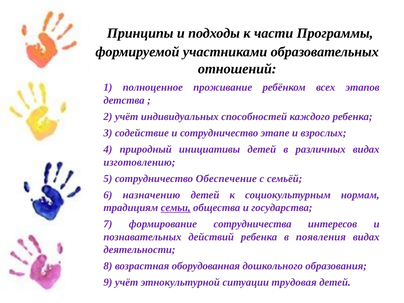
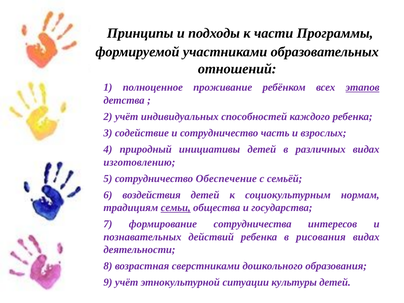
этапов underline: none -> present (363, 87)
этапе: этапе -> часть (275, 133)
назначению: назначению -> воздействия (152, 195)
появления: появления -> рисования (321, 237)
оборудованная: оборудованная -> сверстниками (206, 266)
трудовая: трудовая -> культуры (294, 282)
